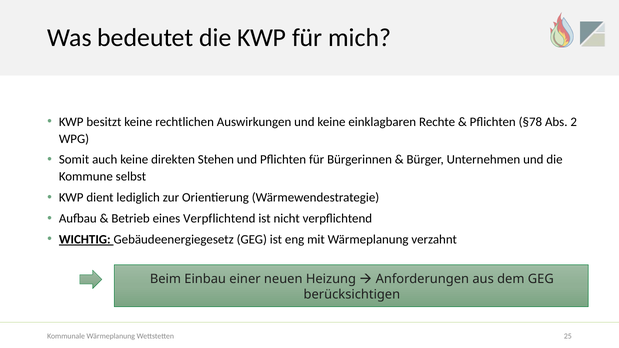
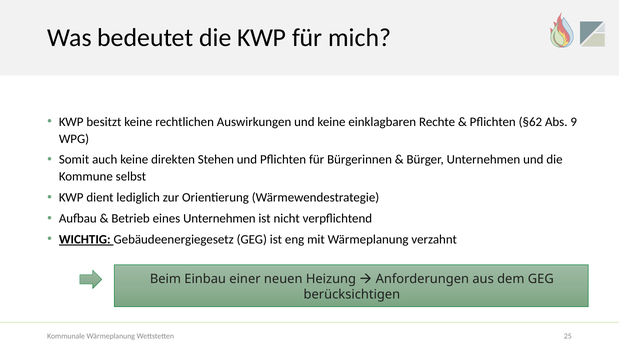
§78: §78 -> §62 (530, 122)
2: 2 -> 9 (574, 122)
eines Verpflichtend: Verpflichtend -> Unternehmen (219, 219)
